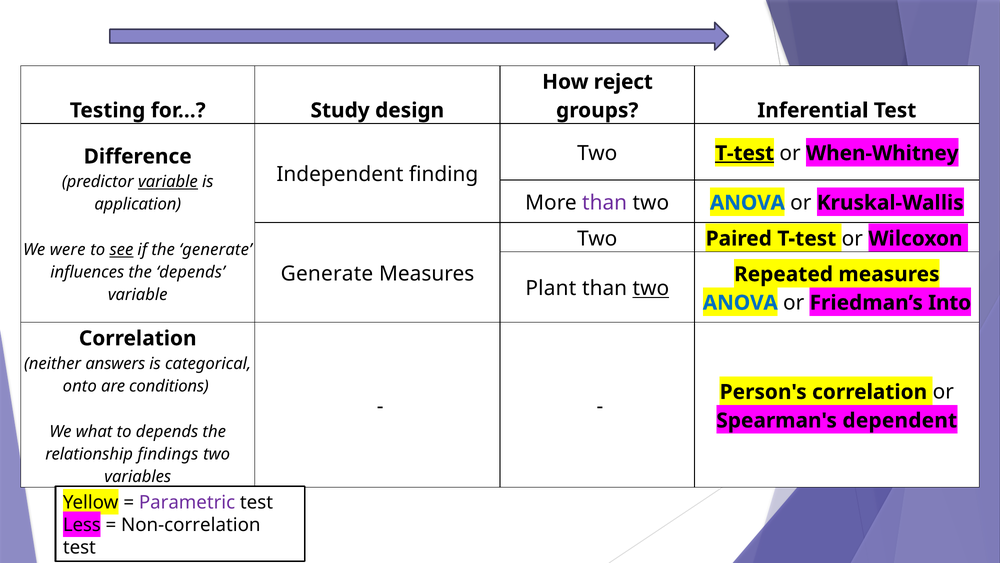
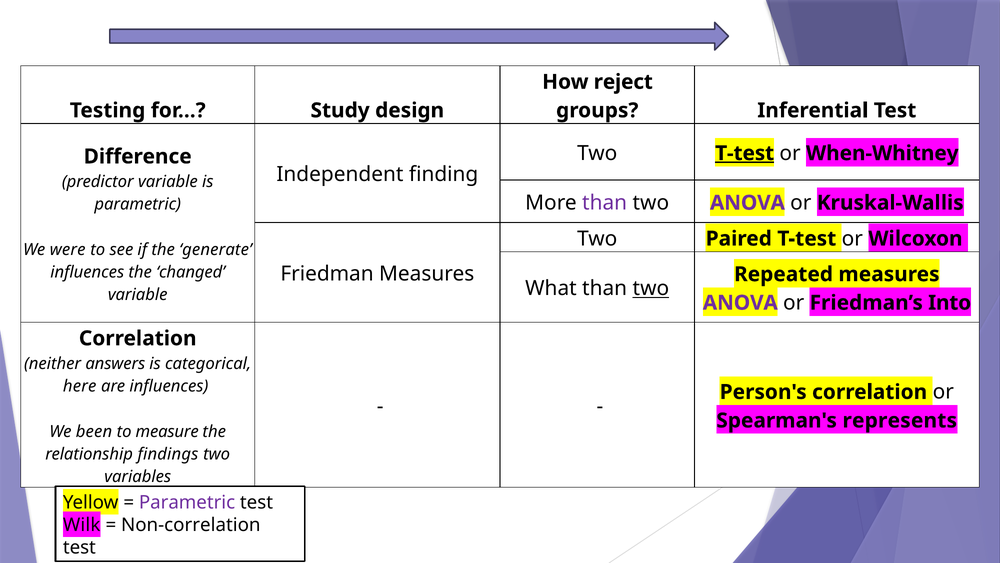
variable underline: present -> none (168, 182)
ANOVA colour: blue -> purple (747, 203)
application: application -> parametric (138, 204)
see underline: present -> none (121, 249)
the depends: depends -> changed (191, 272)
Generate: Generate -> Friedman (327, 274)
Plant: Plant -> What (551, 288)
ANOVA colour: blue -> purple (740, 303)
onto: onto -> here (80, 386)
are conditions: conditions -> influences (169, 386)
dependent: dependent -> represents (900, 420)
what: what -> been (94, 431)
to depends: depends -> measure (167, 431)
Less: Less -> Wilk (82, 525)
